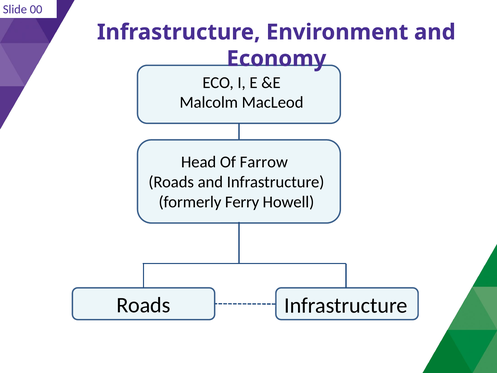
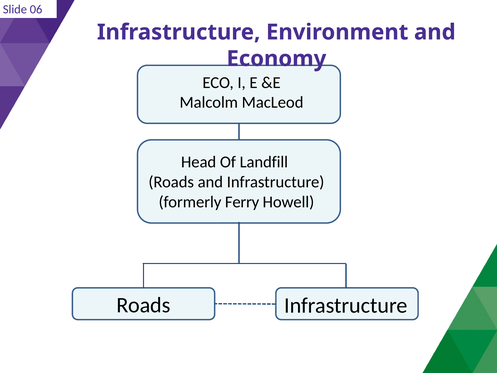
00: 00 -> 06 (36, 9)
Farrow: Farrow -> Landfill (264, 162)
